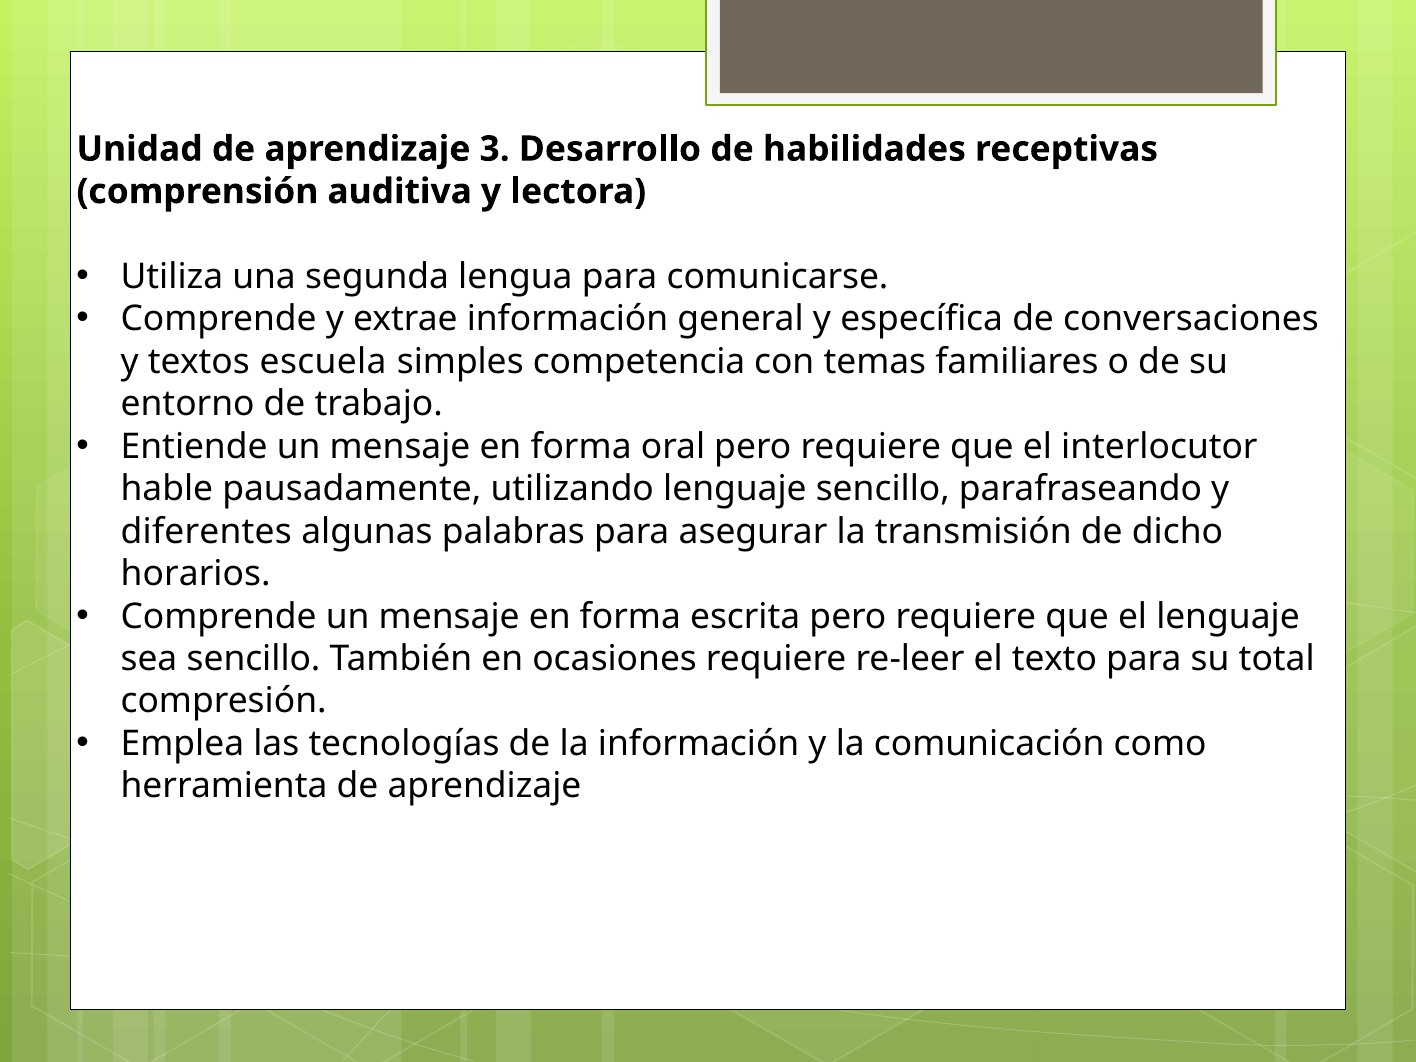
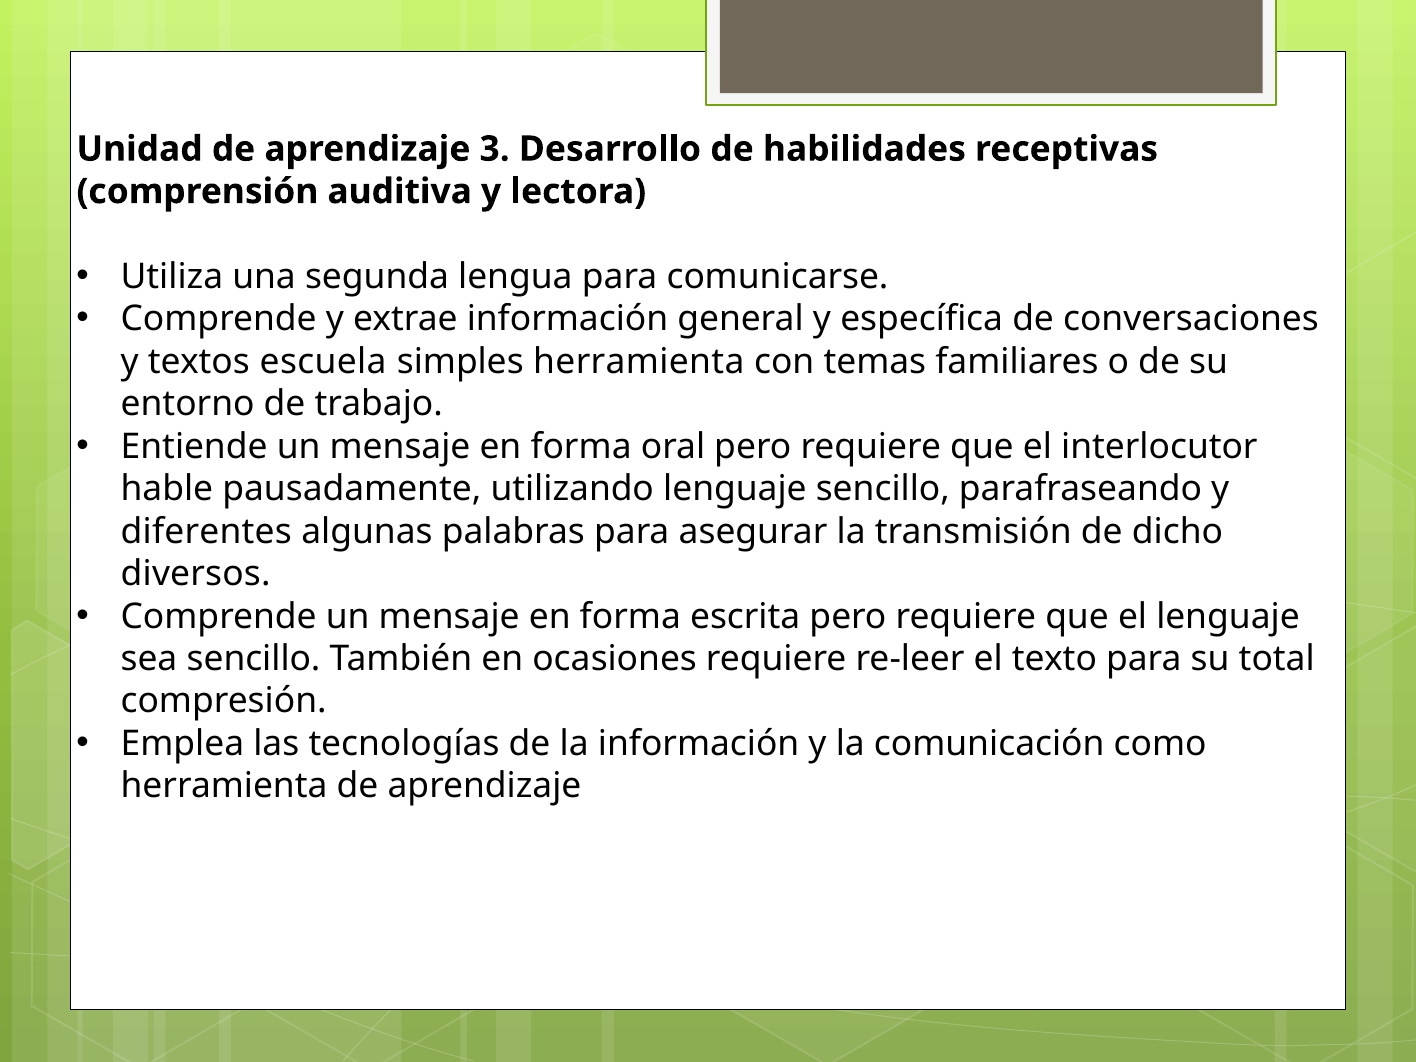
simples competencia: competencia -> herramienta (639, 361)
horarios: horarios -> diversos (196, 574)
